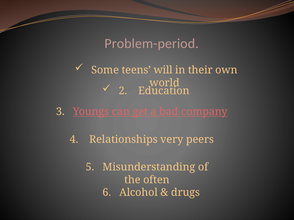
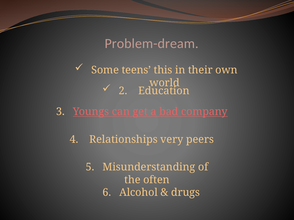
Problem-period: Problem-period -> Problem-dream (152, 44)
will: will -> this (163, 70)
